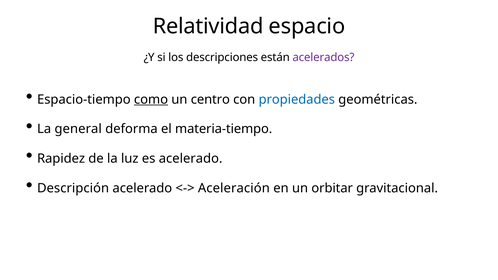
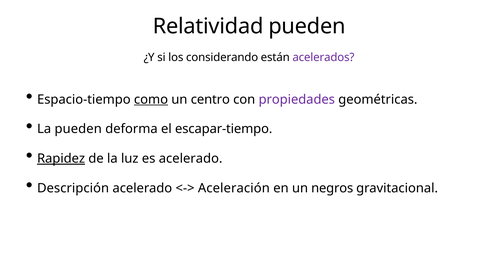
Relatividad espacio: espacio -> pueden (307, 26)
descripciones: descripciones -> considerando (222, 57)
propiedades colour: blue -> purple (297, 99)
La general: general -> pueden (78, 129)
materia-tiempo: materia-tiempo -> escapar-tiempo (224, 129)
Rapidez underline: none -> present (61, 159)
orbitar: orbitar -> negros (332, 188)
